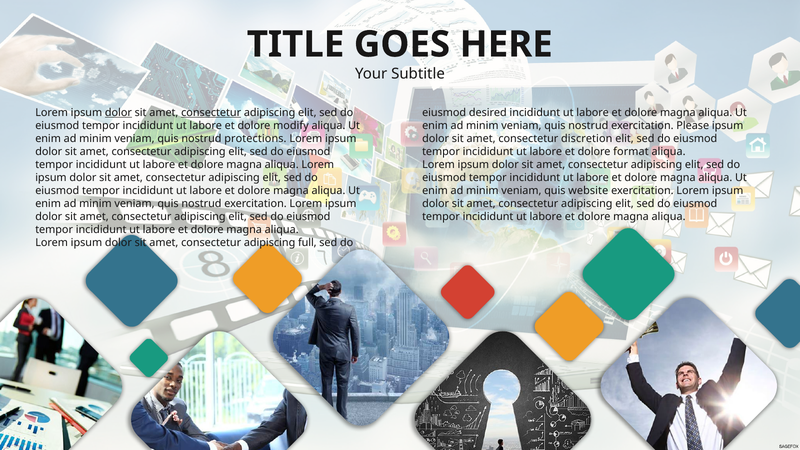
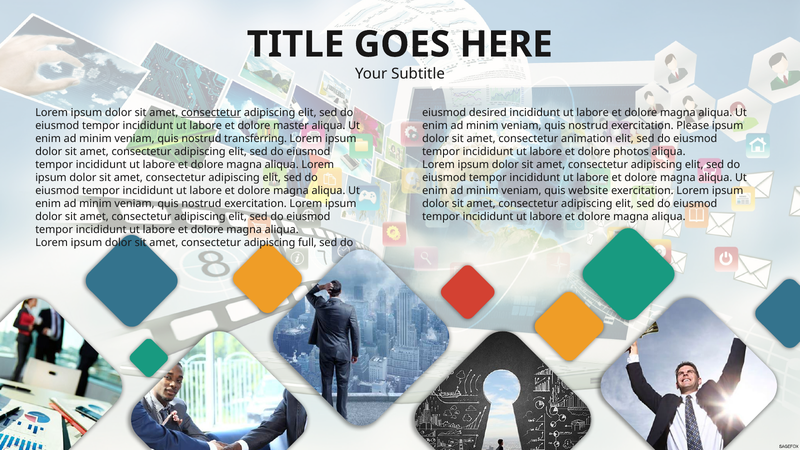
dolor underline: present -> none (118, 112)
modify: modify -> master (291, 125)
protections: protections -> transferring (256, 139)
discretion: discretion -> animation (587, 139)
format: format -> photos (631, 152)
